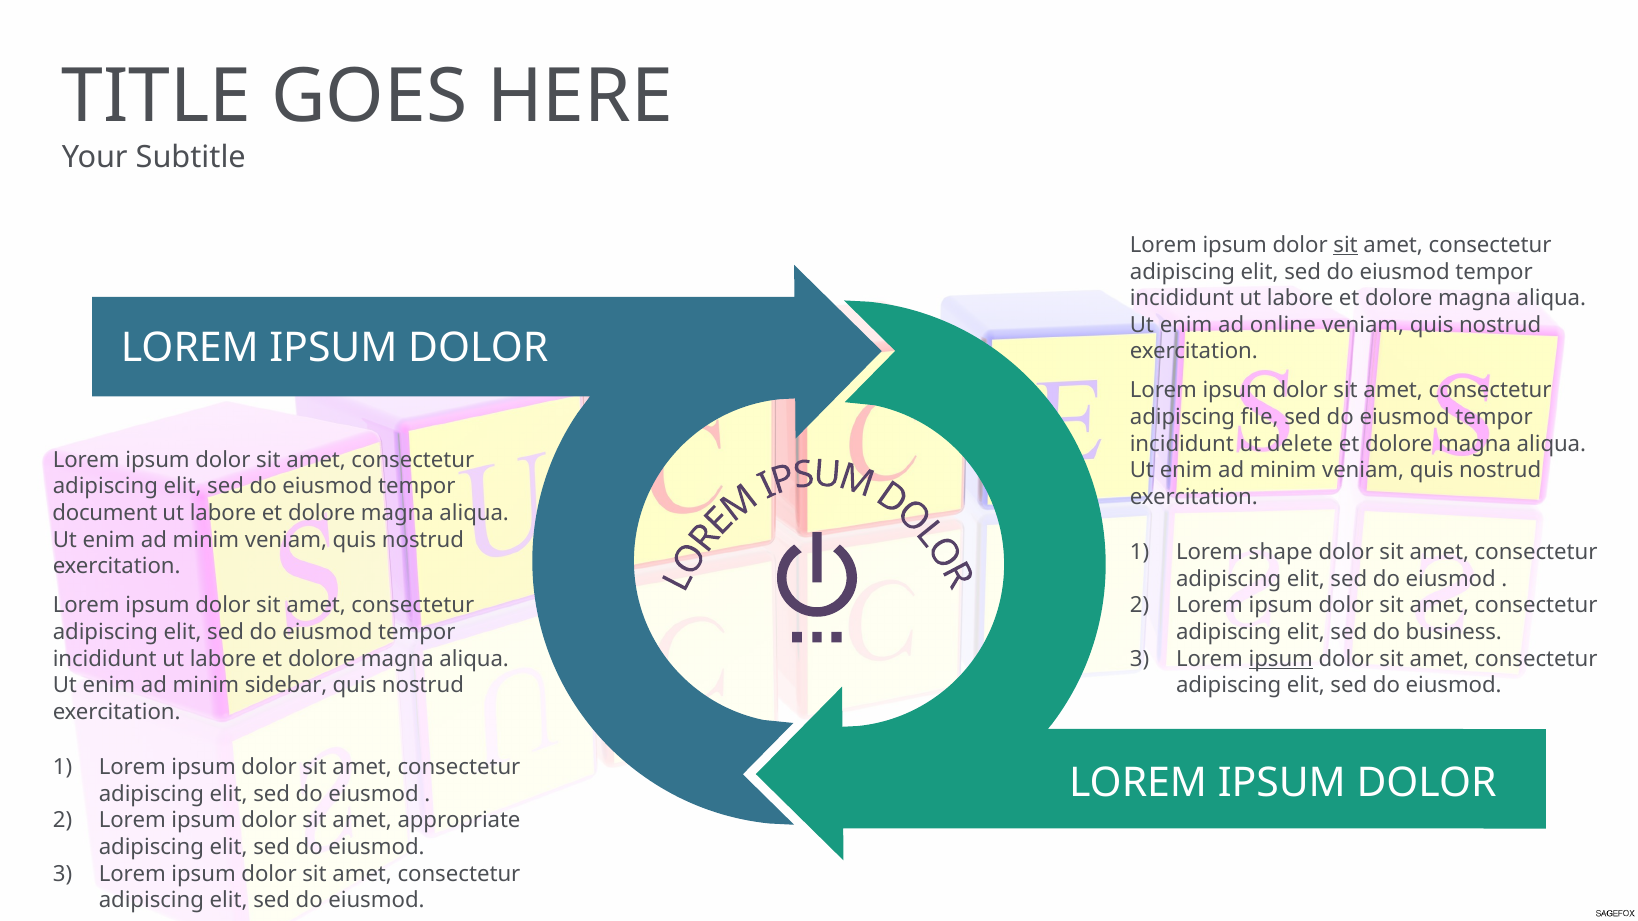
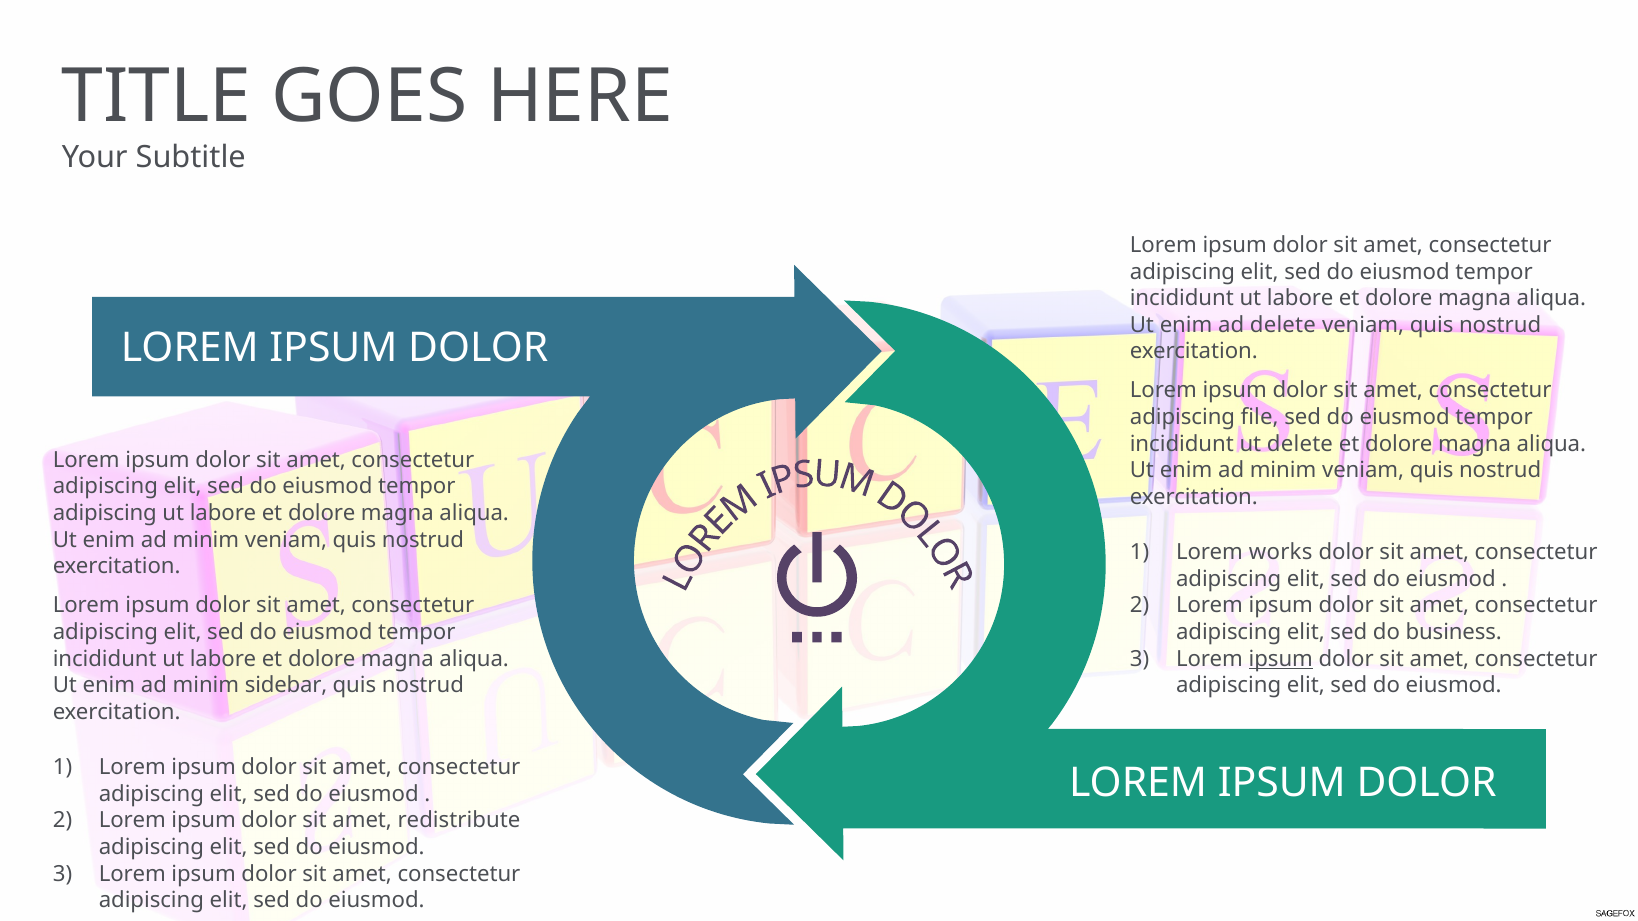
sit underline: present -> none (1346, 245)
ad online: online -> delete (1283, 325)
document: document -> adipiscing (105, 513)
shape: shape -> works (1281, 553)
appropriate: appropriate -> redistribute (459, 821)
